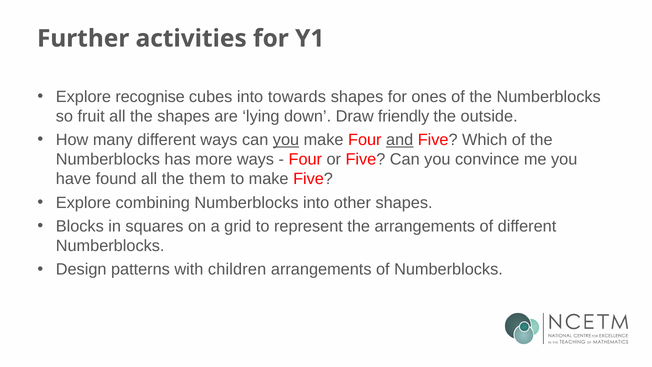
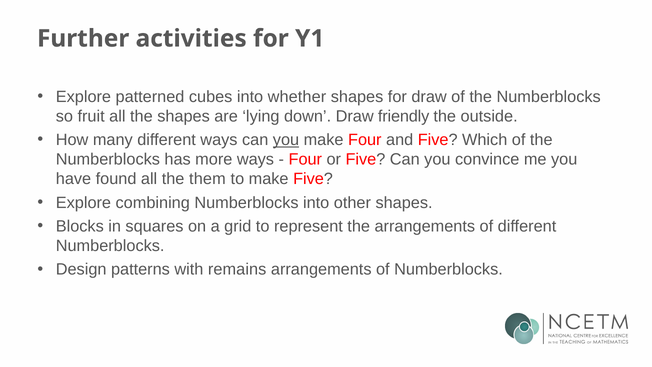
recognise: recognise -> patterned (150, 97)
towards: towards -> whether (297, 97)
for ones: ones -> draw (429, 97)
and underline: present -> none (400, 140)
children: children -> remains (237, 269)
